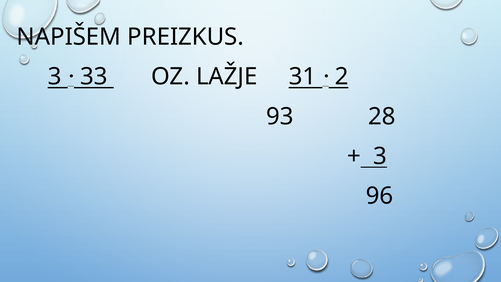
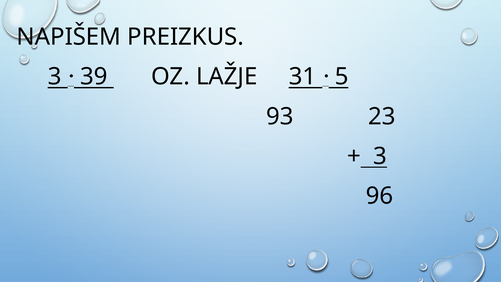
33: 33 -> 39 (94, 77)
2: 2 -> 5 (342, 77)
28: 28 -> 23 (382, 116)
